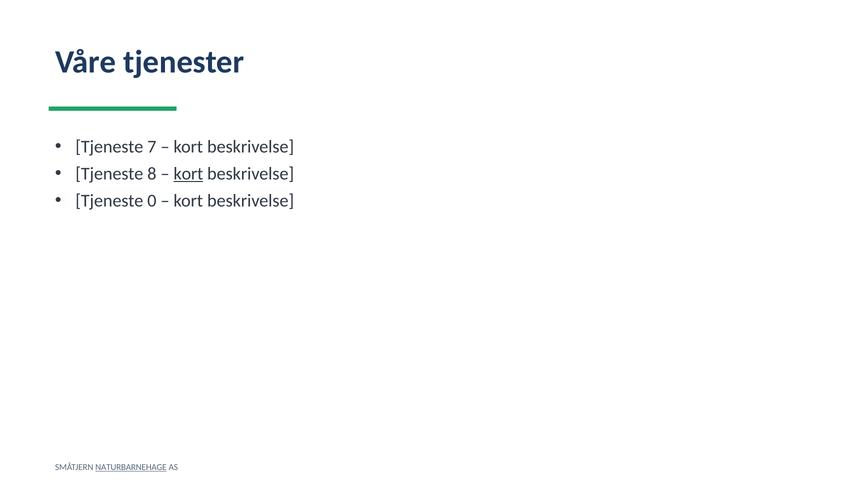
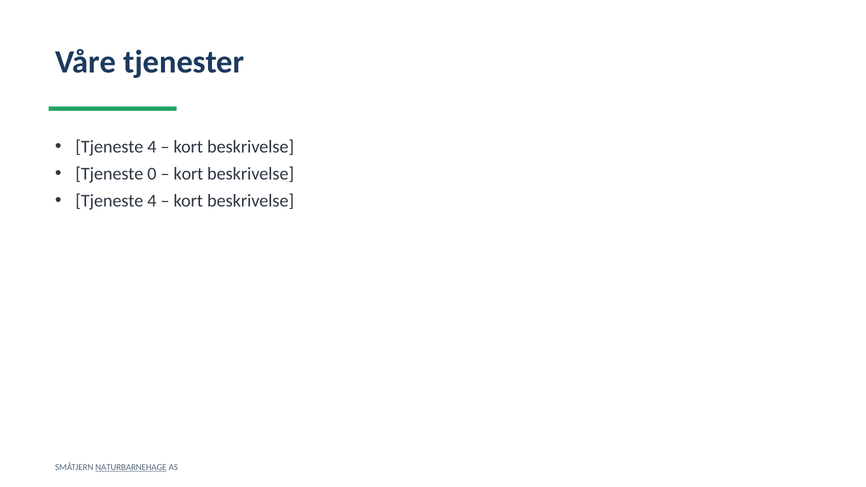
7: 7 -> 4 (152, 147)
8: 8 -> 0 (152, 174)
kort underline: present -> none (188, 174)
0: 0 -> 4 (152, 201)
